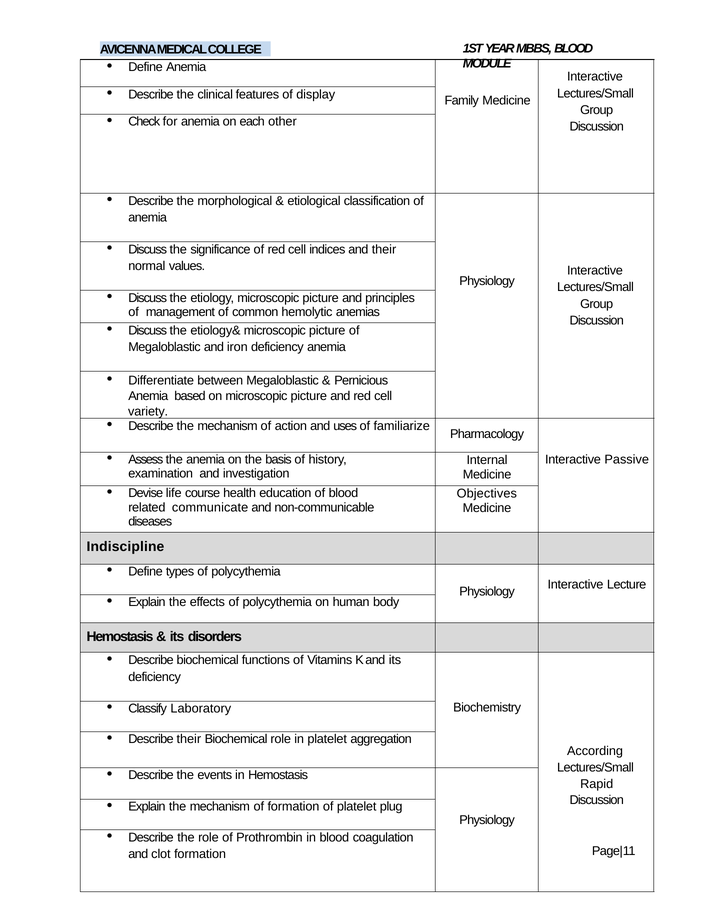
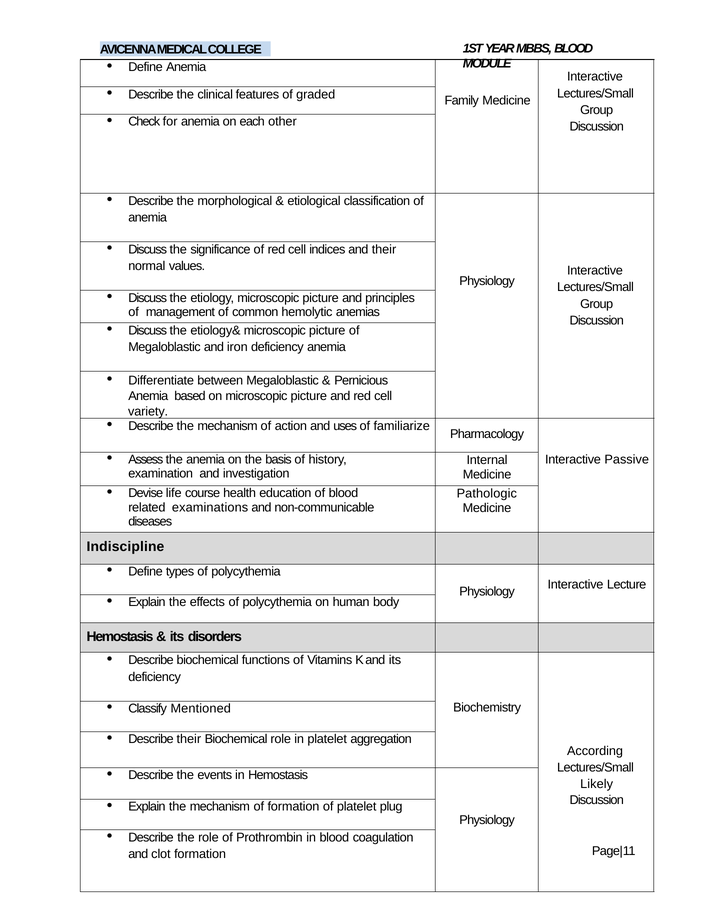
display: display -> graded (316, 95)
Objectives: Objectives -> Pathologic (487, 494)
communicate: communicate -> examinations (210, 508)
Laboratory: Laboratory -> Mentioned (201, 709)
Rapid: Rapid -> Likely (597, 784)
